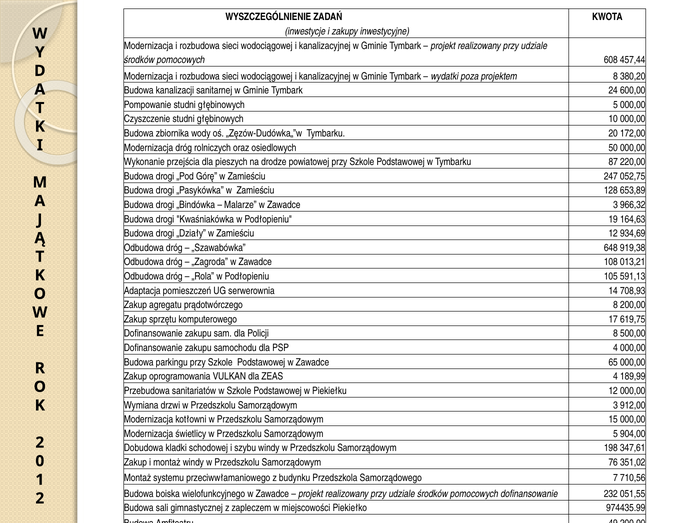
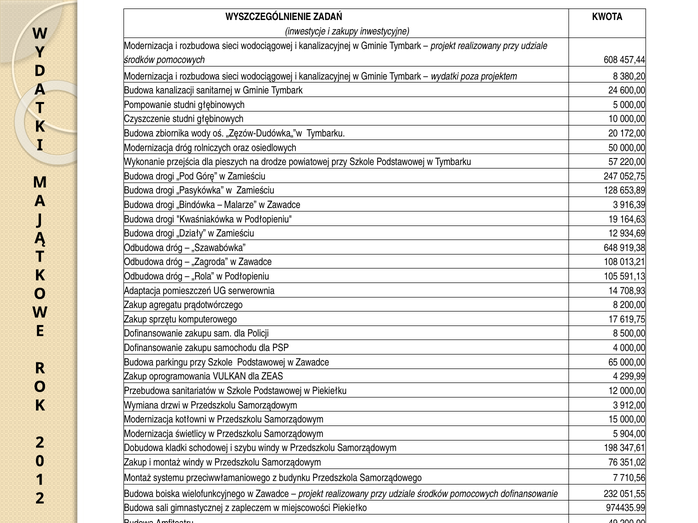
87: 87 -> 57 (613, 162)
966,32: 966,32 -> 916,39 (633, 205)
189,99: 189,99 -> 299,99 (633, 377)
